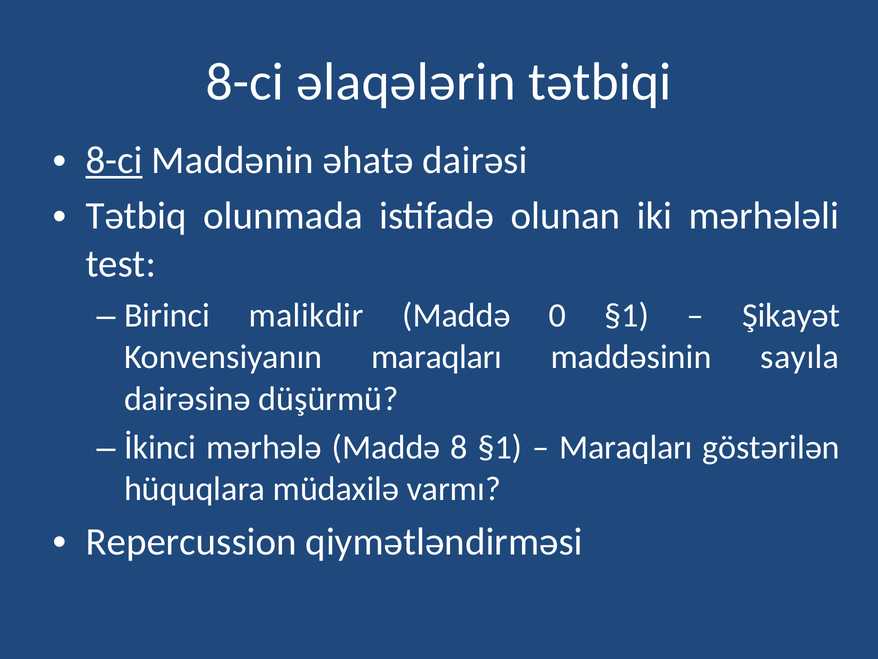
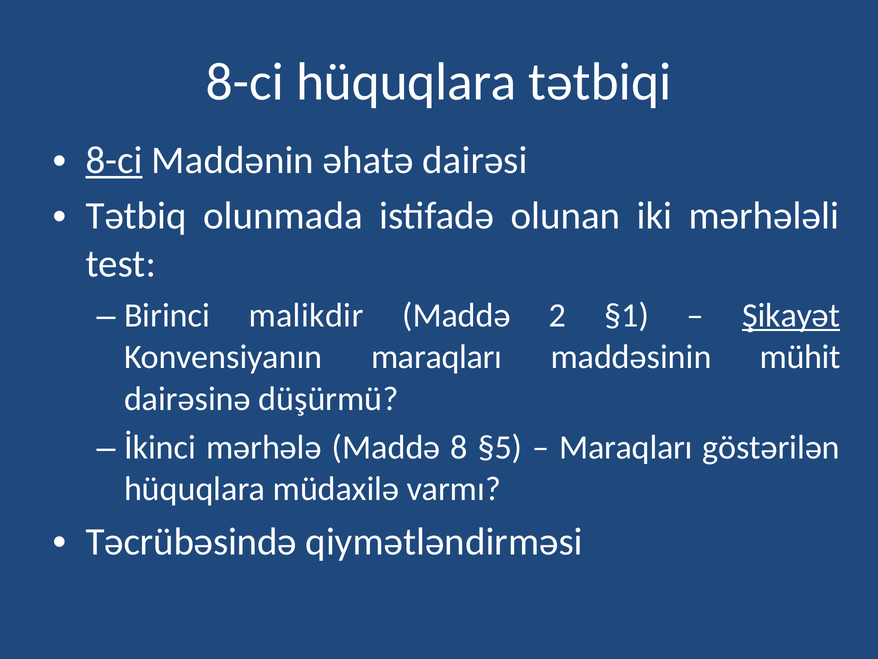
8-ci əlaqələrin: əlaqələrin -> hüquqlara (406, 82)
0: 0 -> 2 (557, 315)
Şikayət underline: none -> present (791, 315)
sayıla: sayıla -> mühit (800, 357)
8 §1: §1 -> §5 (500, 447)
Repercussion: Repercussion -> Təcrübəsində (191, 541)
